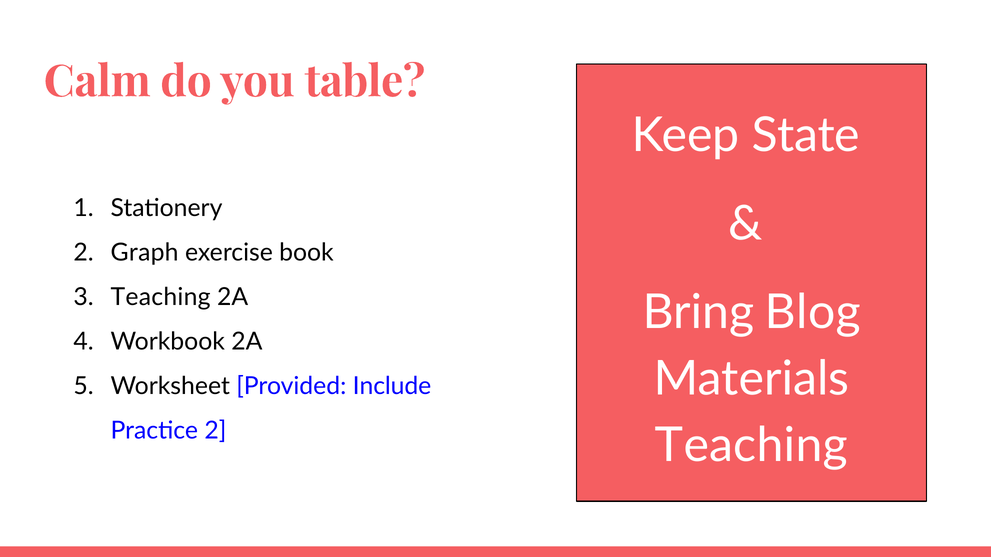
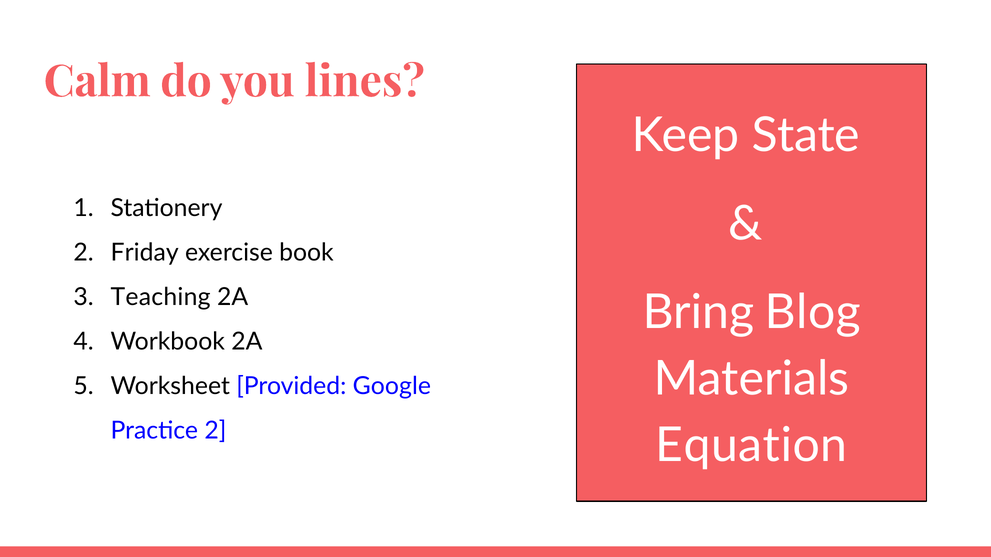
table: table -> lines (365, 82)
Graph: Graph -> Friday (145, 253)
Include: Include -> Google (392, 386)
Teaching: Teaching -> Equation (751, 445)
